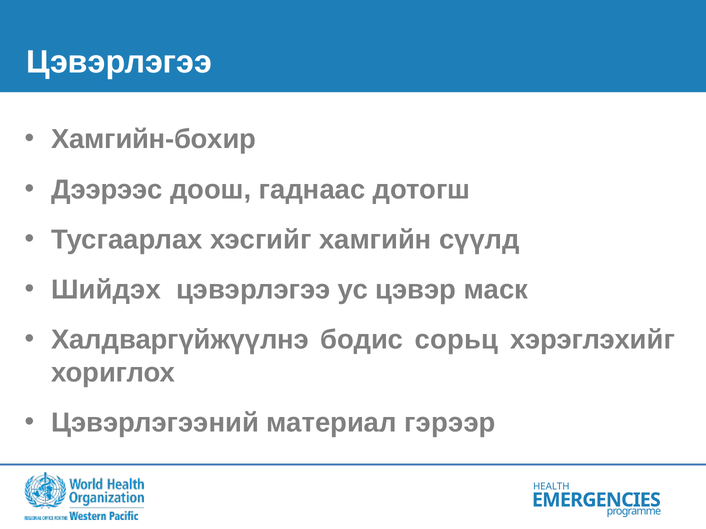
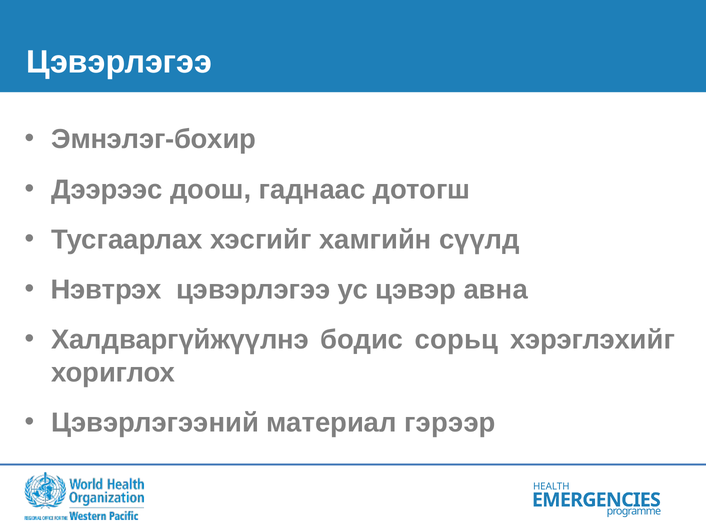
Хамгийн-бохир: Хамгийн-бохир -> Эмнэлэг-бохир (154, 140)
Шийдэх: Шийдэх -> Нэвтрэх (106, 290)
маск: маск -> авна (496, 290)
